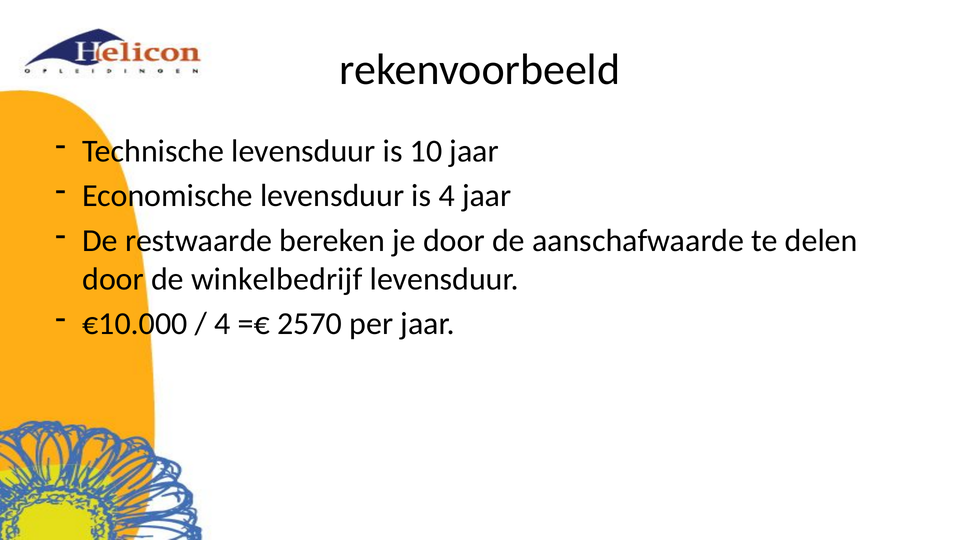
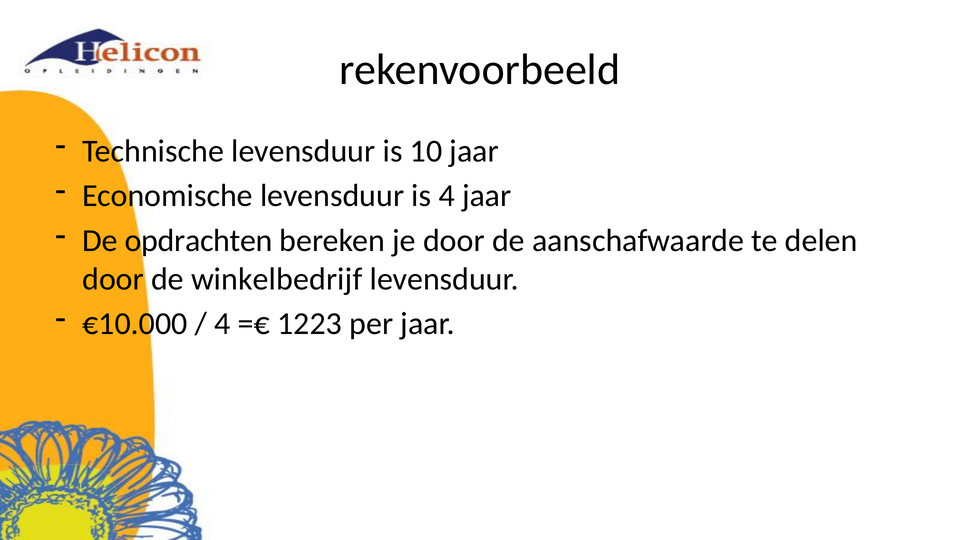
restwaarde: restwaarde -> opdrachten (199, 241)
2570: 2570 -> 1223 (310, 324)
